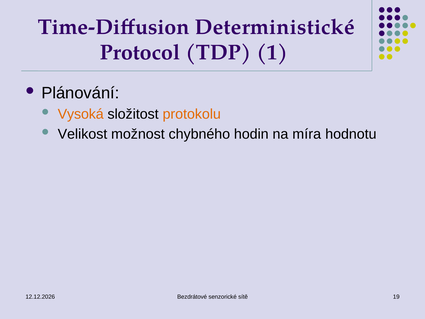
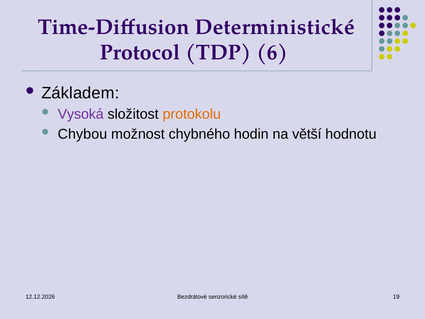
1: 1 -> 6 (272, 52)
Plánování: Plánování -> Základem (80, 93)
Vysoká colour: orange -> purple (81, 114)
Velikost: Velikost -> Chybou (82, 134)
míra: míra -> větší (307, 134)
